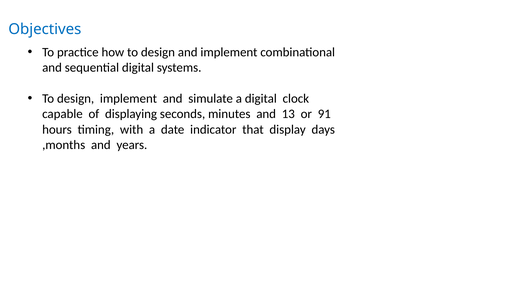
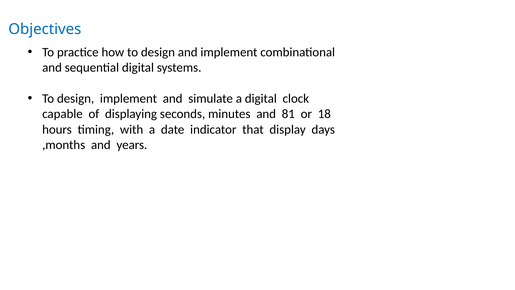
13: 13 -> 81 (288, 114)
91: 91 -> 18 (324, 114)
